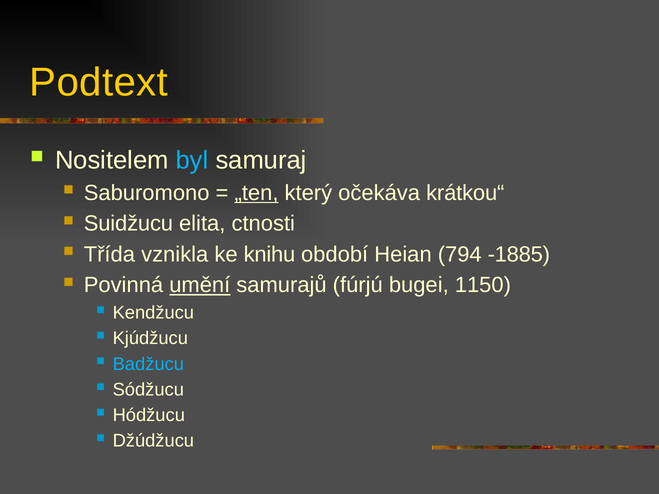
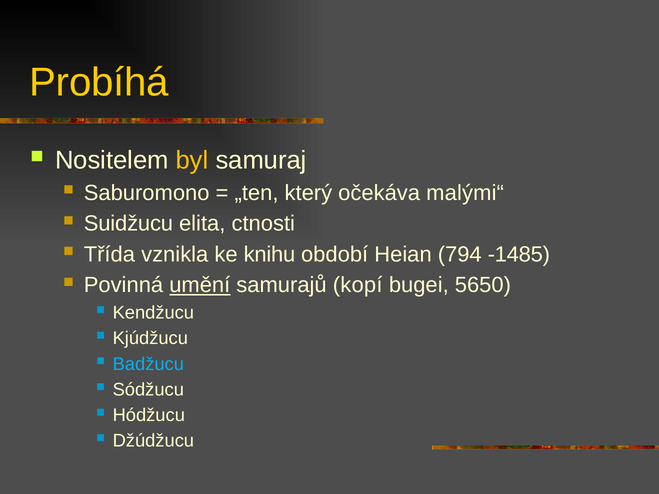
Podtext: Podtext -> Probíhá (99, 82)
byl colour: light blue -> yellow (192, 160)
„ten underline: present -> none (257, 193)
krátkou“: krátkou“ -> malými“ (465, 193)
-1885: -1885 -> -1485 (519, 255)
fúrjú: fúrjú -> kopí (358, 285)
1150: 1150 -> 5650 (483, 285)
